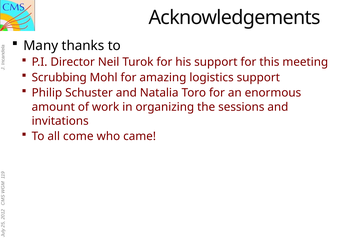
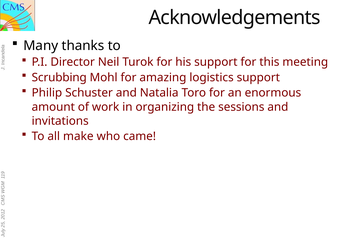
come: come -> make (78, 136)
